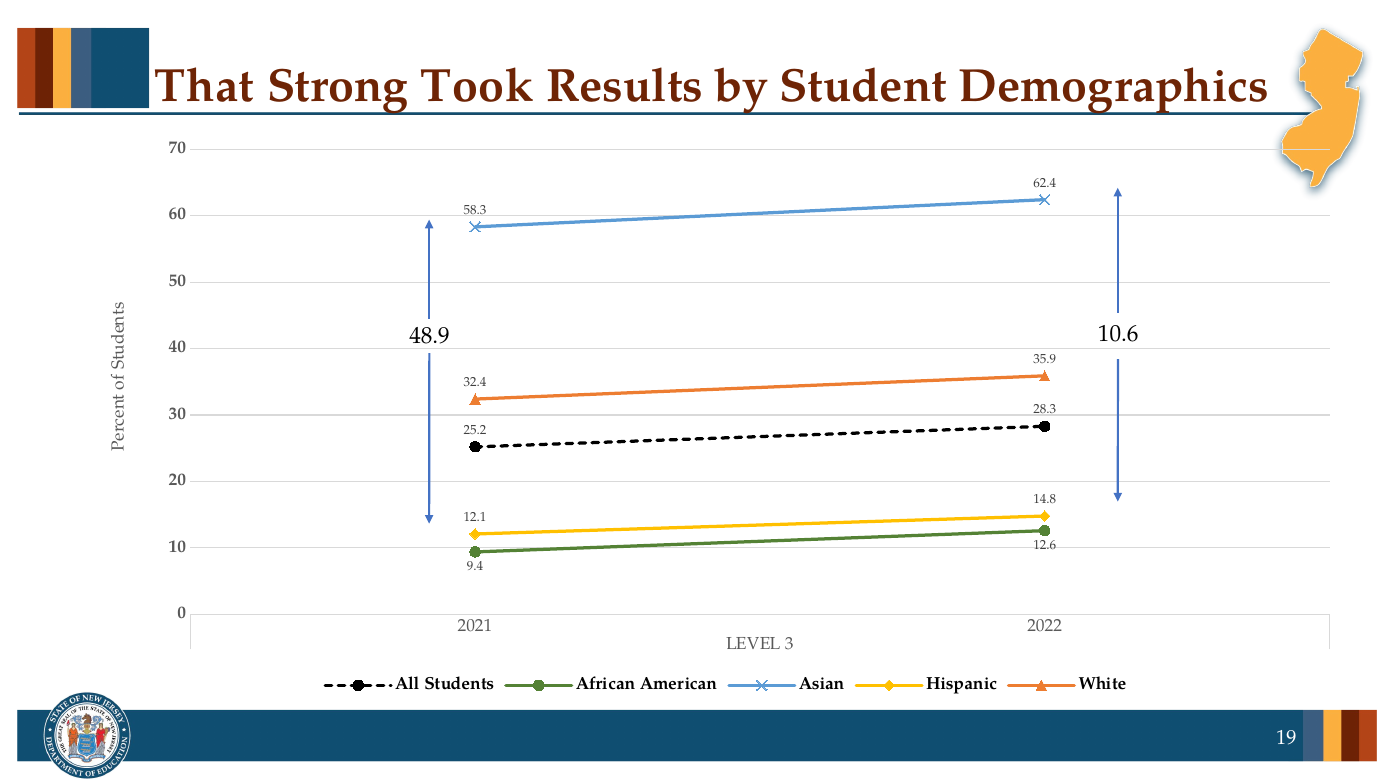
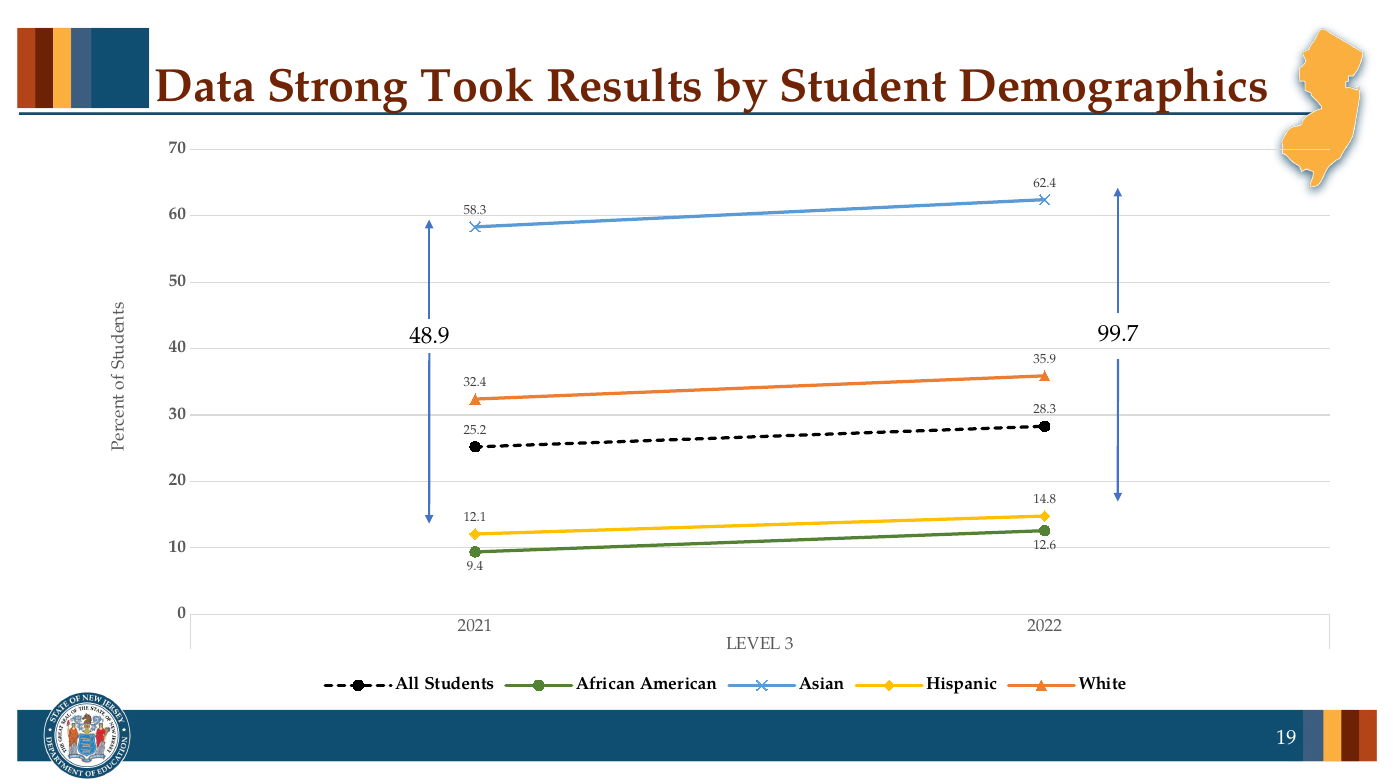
That: That -> Data (205, 86)
10.6: 10.6 -> 99.7 (1118, 334)
